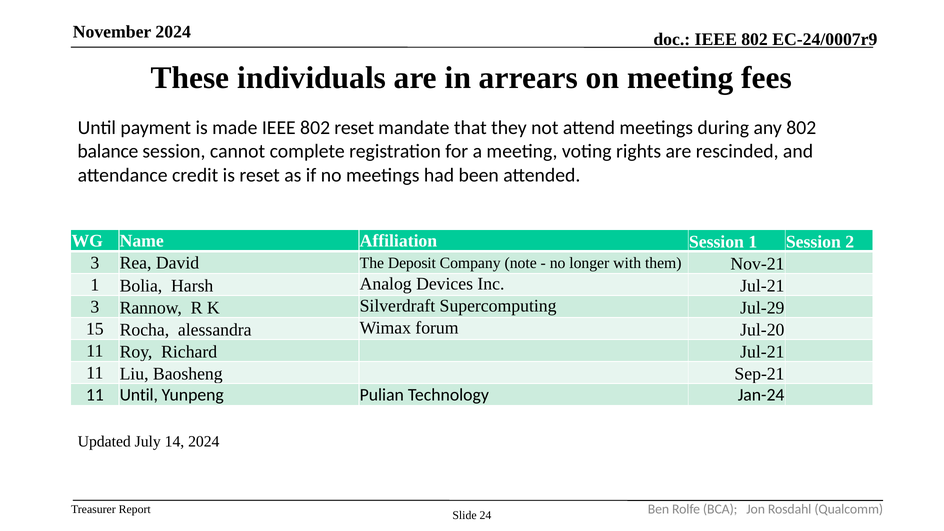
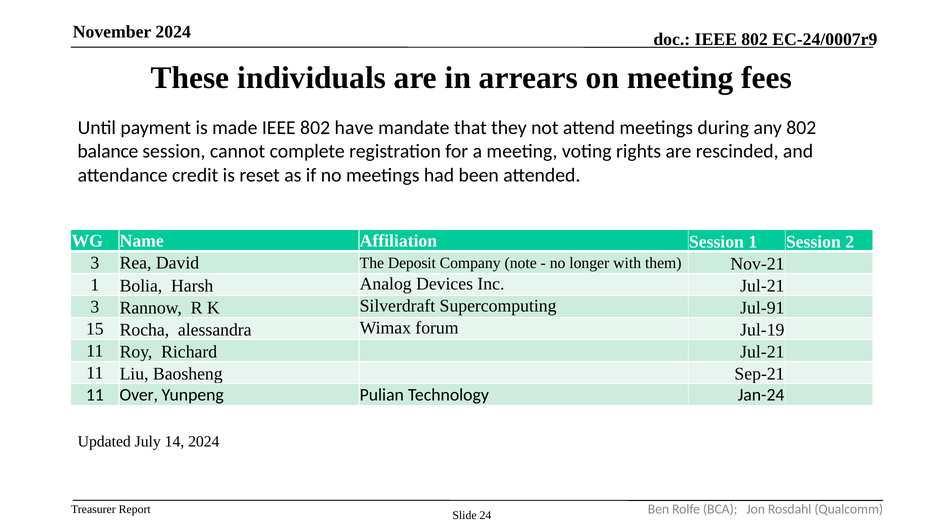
802 reset: reset -> have (354, 128)
Jul-29: Jul-29 -> Jul-91 (762, 308)
Jul-20: Jul-20 -> Jul-19 (762, 330)
11 Until: Until -> Over (139, 395)
